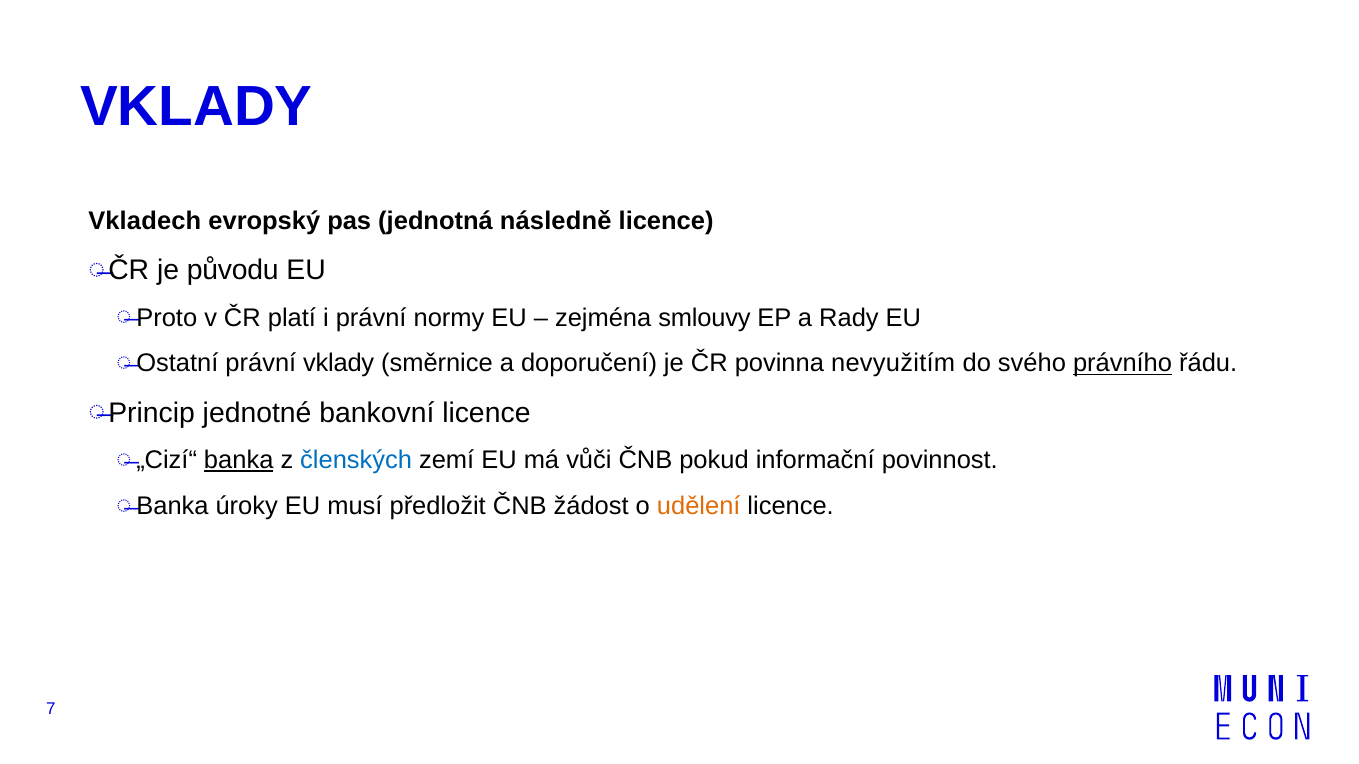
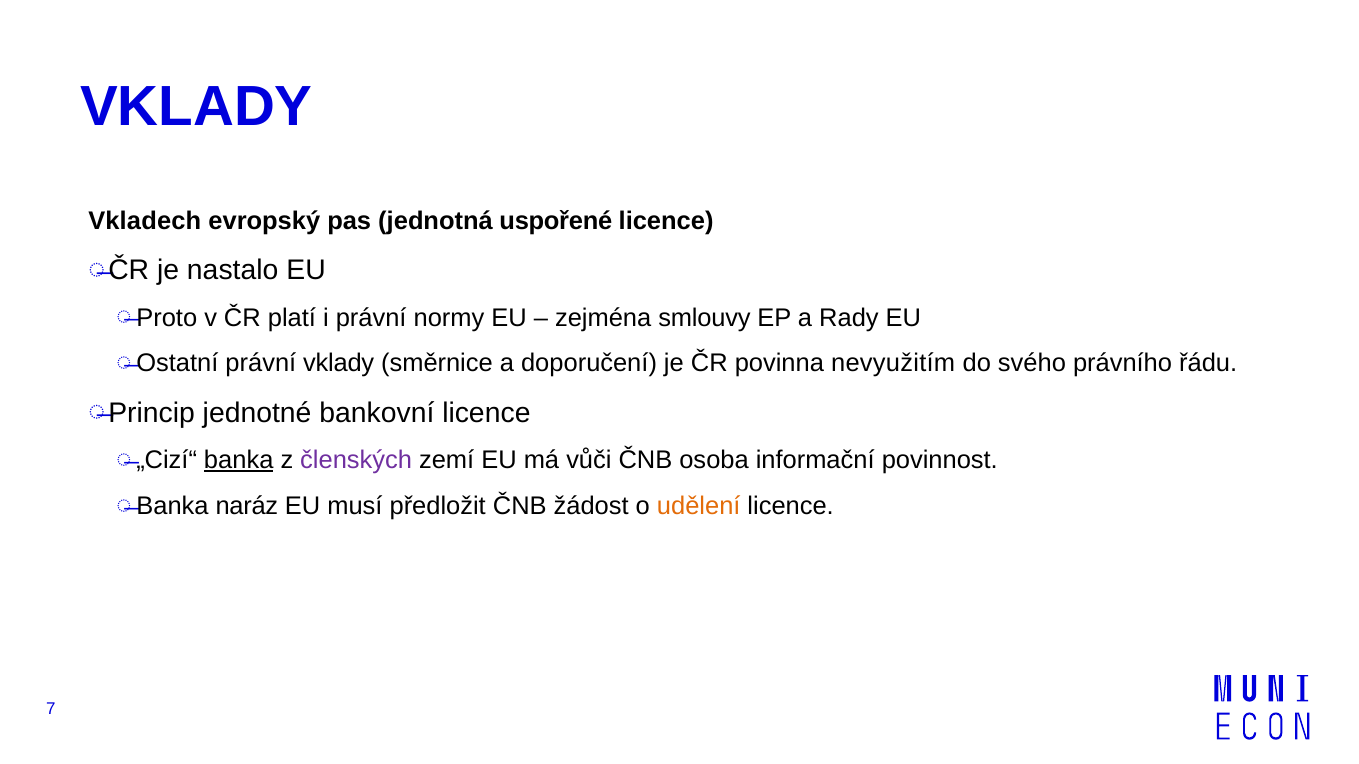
následně: následně -> uspořené (556, 221)
původu: původu -> nastalo (233, 270)
právního underline: present -> none (1123, 364)
členských colour: blue -> purple (356, 460)
pokud: pokud -> osoba (714, 460)
úroky: úroky -> naráz (247, 506)
